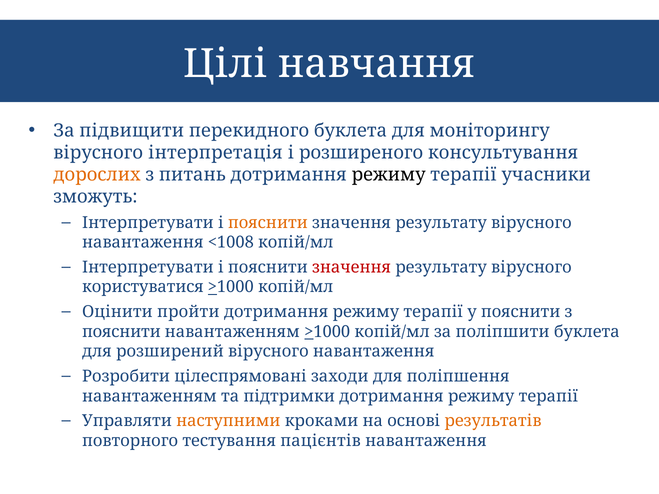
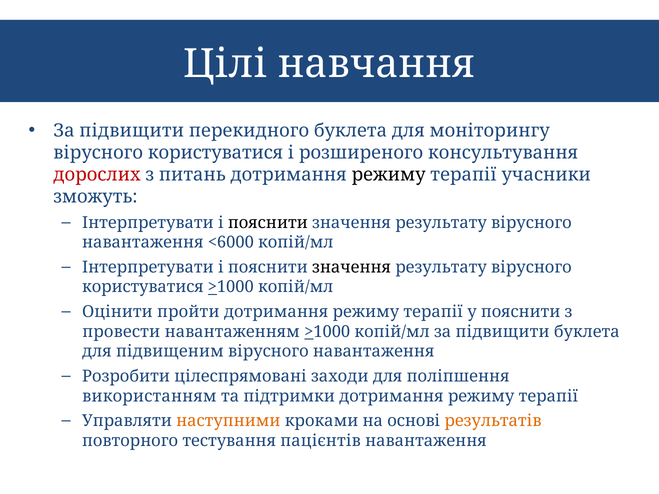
інтерпретація: інтерпретація -> користуватися (216, 153)
дорослих colour: orange -> red (97, 175)
пояснити colour: orange -> black (268, 223)
<1008: <1008 -> <6000 (231, 242)
значення colour: red -> black (352, 267)
пояснити: пояснити -> провести (121, 332)
копій/мл за поліпшити: поліпшити -> підвищити (503, 332)
розширений: розширений -> підвищеним (170, 352)
навантаженням: навантаженням -> використанням (149, 396)
